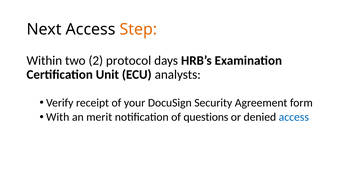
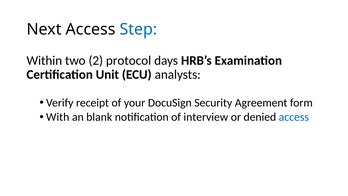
Step colour: orange -> blue (138, 29)
merit: merit -> blank (99, 117)
questions: questions -> interview (206, 117)
